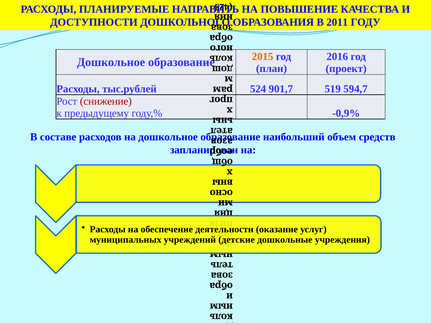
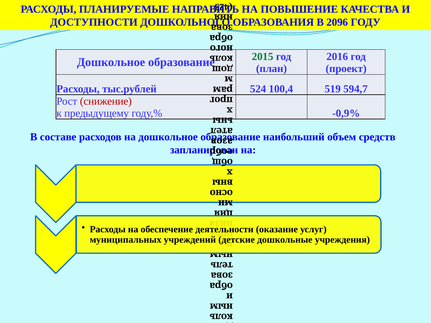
2011: 2011 -> 2096 (337, 22)
2015 colour: orange -> green (263, 57)
901,7: 901,7 -> 100,4 (281, 89)
